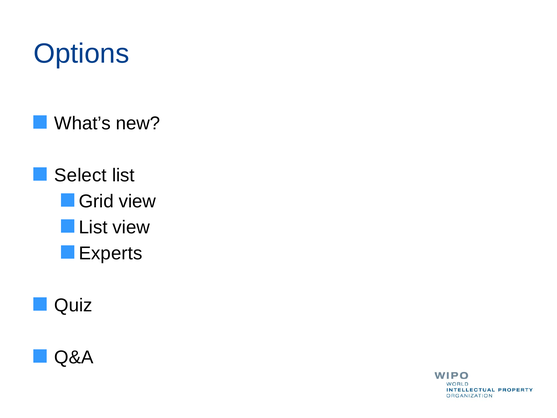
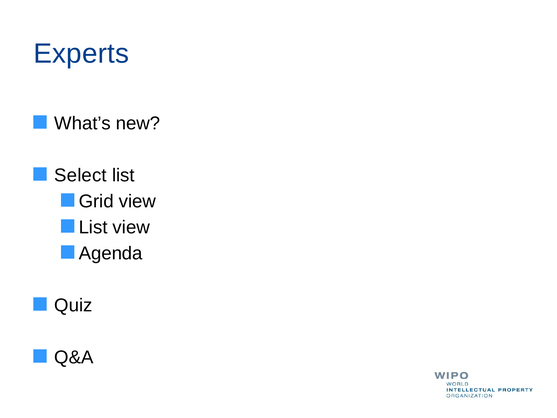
Options: Options -> Experts (81, 53)
Experts: Experts -> Agenda (111, 253)
